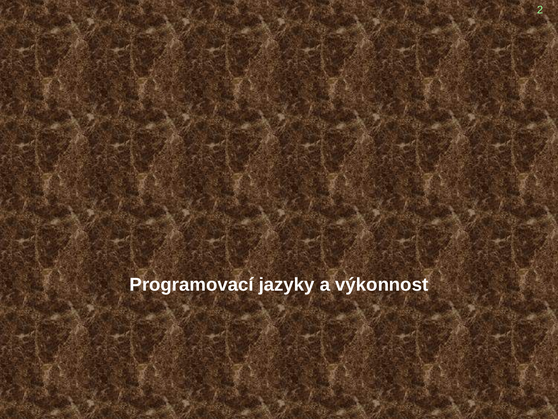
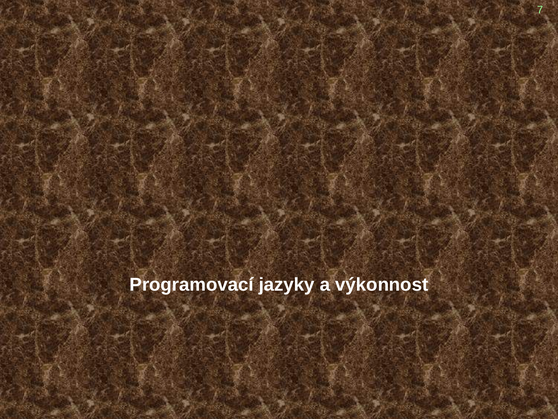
2: 2 -> 7 (540, 10)
